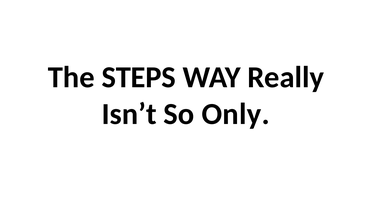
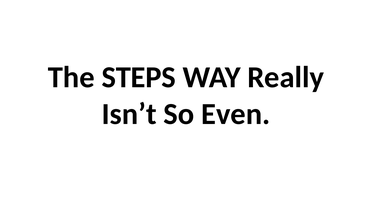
Only: Only -> Even (236, 114)
